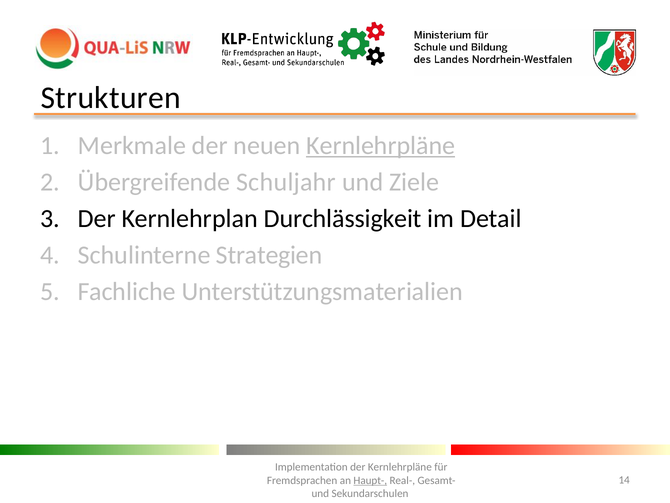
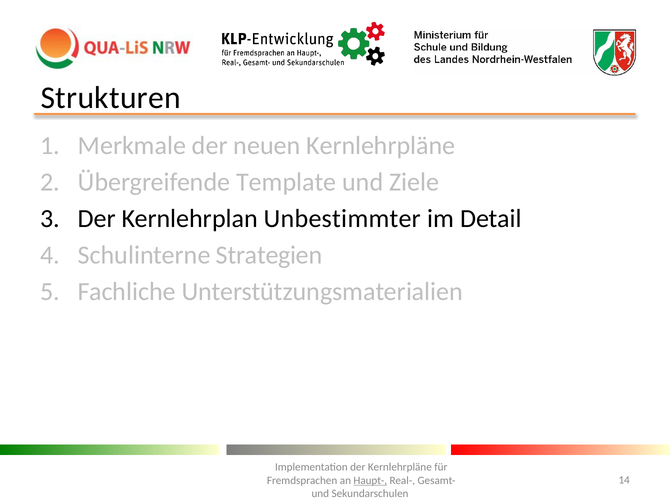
Kernlehrpläne underline: present -> none (381, 145)
Schuljahr: Schuljahr -> Template (286, 182)
Durchlässigkeit: Durchlässigkeit -> Unbestimmter (342, 218)
